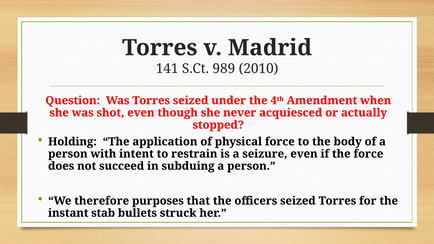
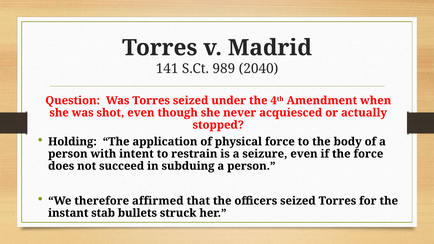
2010: 2010 -> 2040 (259, 69)
purposes: purposes -> affirmed (158, 201)
